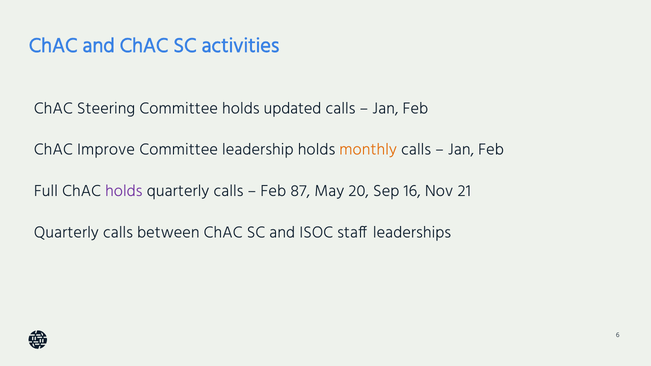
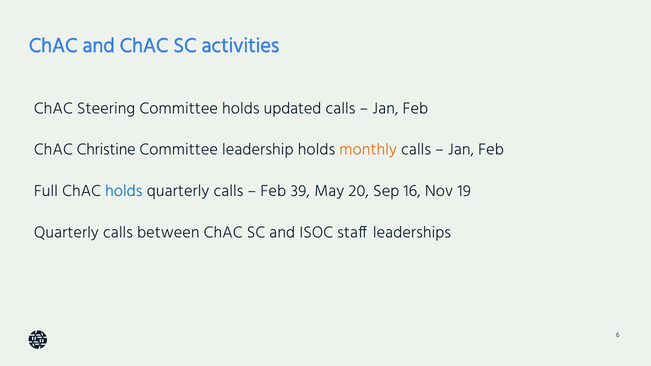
Improve: Improve -> Christine (106, 150)
holds colour: purple -> blue (124, 191)
87: 87 -> 39 (300, 191)
21: 21 -> 19 (464, 191)
